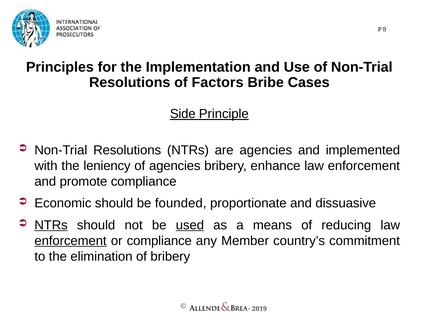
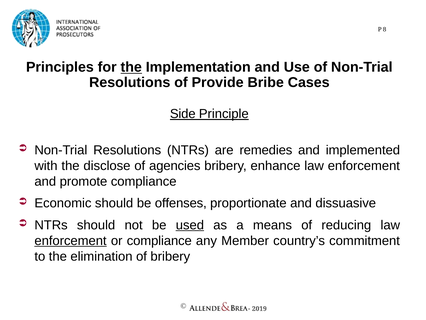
the underline: none -> present (131, 67)
Factors: Factors -> Provide (218, 82)
are agencies: agencies -> remedies (266, 150)
leniency: leniency -> disclose (107, 166)
founded: founded -> offenses (181, 203)
NTRs underline: present -> none (51, 225)
